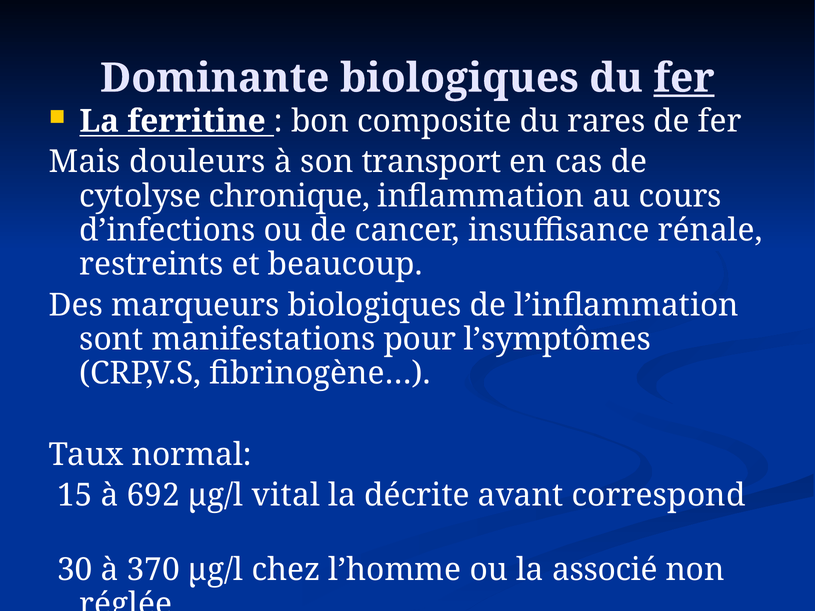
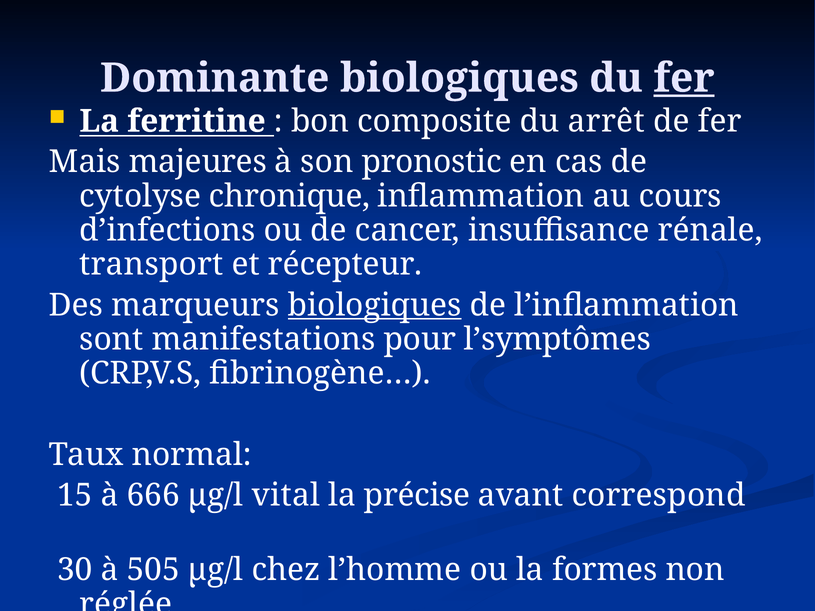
rares: rares -> arrêt (606, 121)
douleurs: douleurs -> majeures (198, 162)
transport: transport -> pronostic (432, 162)
restreints: restreints -> transport (151, 265)
beaucoup: beaucoup -> récepteur (345, 265)
biologiques underline: none -> present (375, 305)
692: 692 -> 666 (153, 495)
décrite: décrite -> précise (417, 495)
370: 370 -> 505 (153, 570)
associé: associé -> formes (605, 570)
